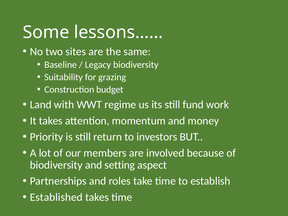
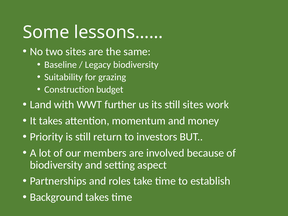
regime: regime -> further (120, 105)
still fund: fund -> sites (193, 105)
Established: Established -> Background (56, 197)
